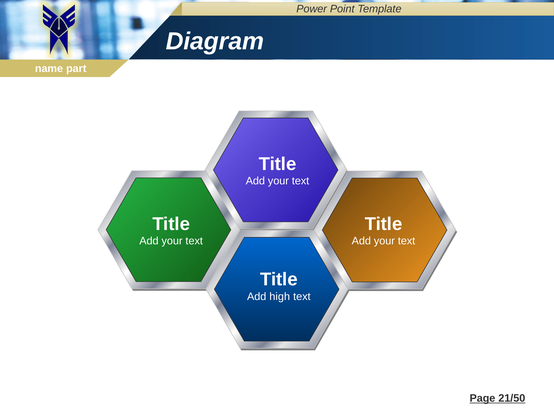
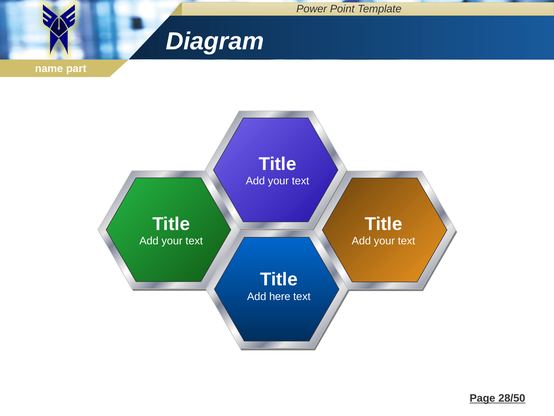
high: high -> here (280, 296)
21/50: 21/50 -> 28/50 (512, 398)
